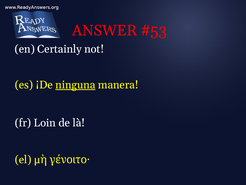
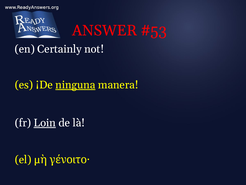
Loin underline: none -> present (45, 123)
